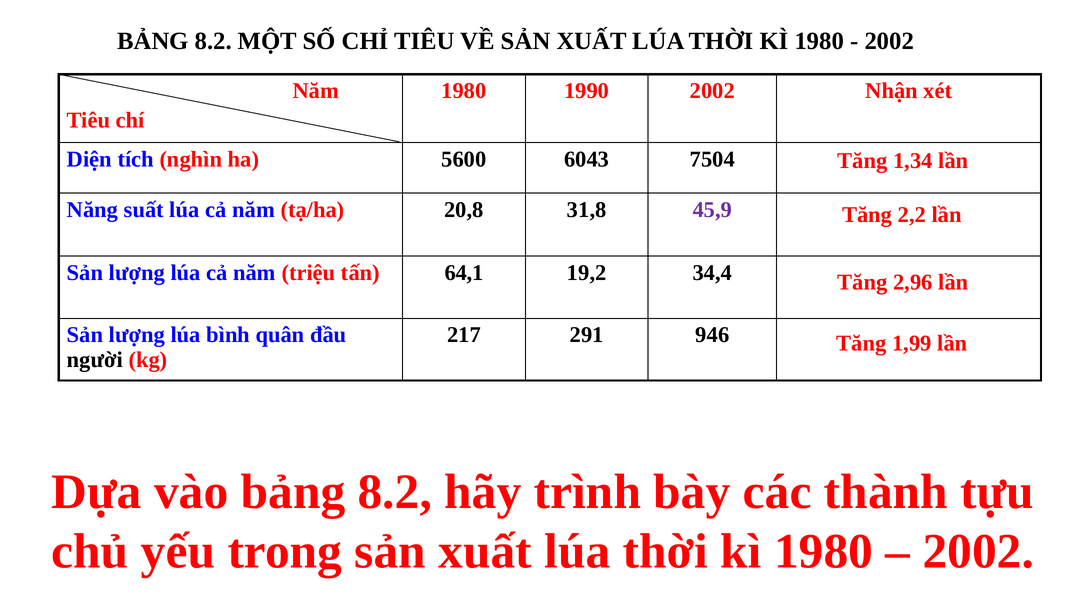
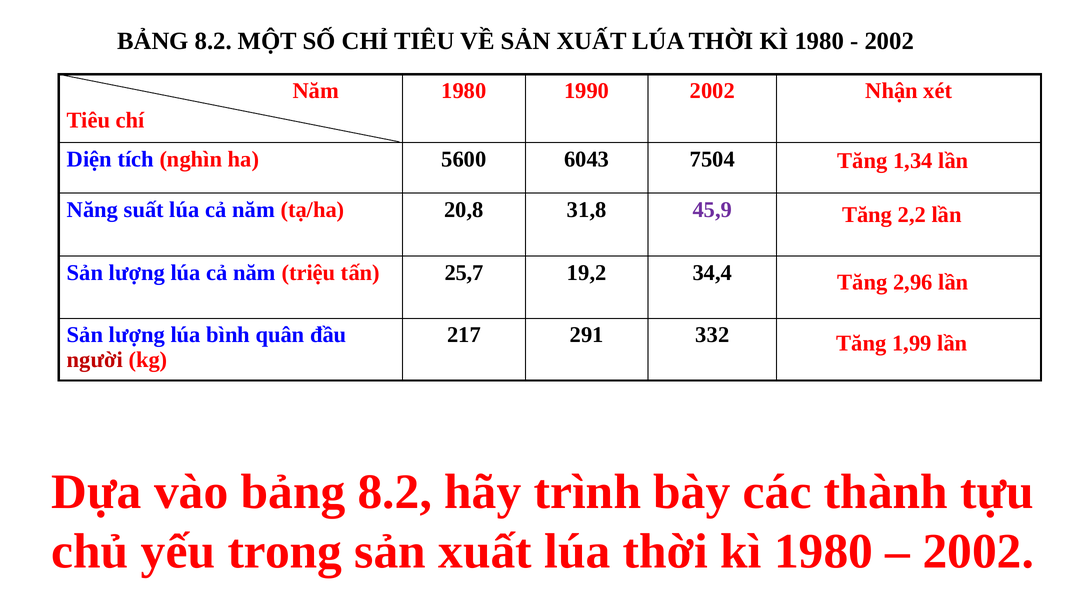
64,1: 64,1 -> 25,7 (464, 273)
946: 946 -> 332 (712, 335)
người colour: black -> red (95, 360)
